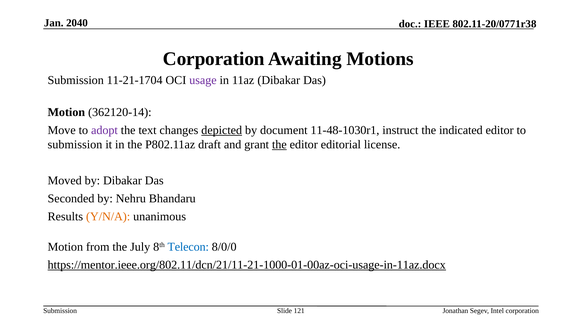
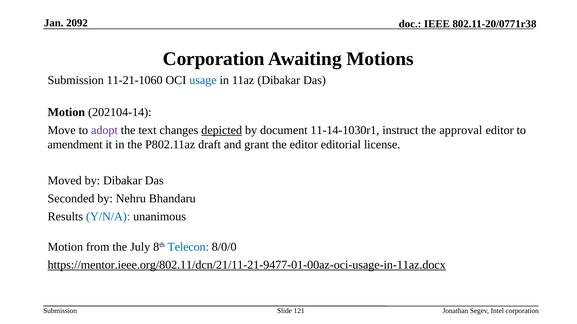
2040: 2040 -> 2092 (77, 23)
11-21-1704: 11-21-1704 -> 11-21-1060 (135, 81)
usage colour: purple -> blue (203, 81)
362120-14: 362120-14 -> 202104-14 (120, 112)
11-48-1030r1: 11-48-1030r1 -> 11-14-1030r1 (345, 130)
indicated: indicated -> approval (461, 130)
submission: submission -> amendment (75, 145)
the underline: present -> none (279, 145)
Y/N/A colour: orange -> blue (108, 217)
https://mentor.ieee.org/802.11/dcn/21/11-21-1000-01-00az-oci-usage-in-11az.docx: https://mentor.ieee.org/802.11/dcn/21/11-21-1000-01-00az-oci-usage-in-11az.docx -> https://mentor.ieee.org/802.11/dcn/21/11-21-9477-01-00az-oci-usage-in-11az.docx (247, 265)
